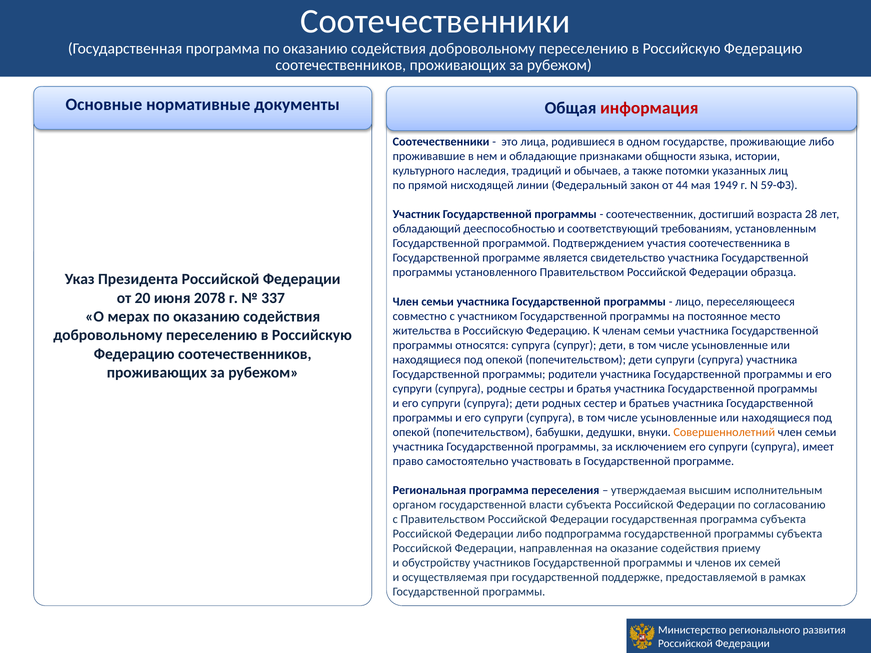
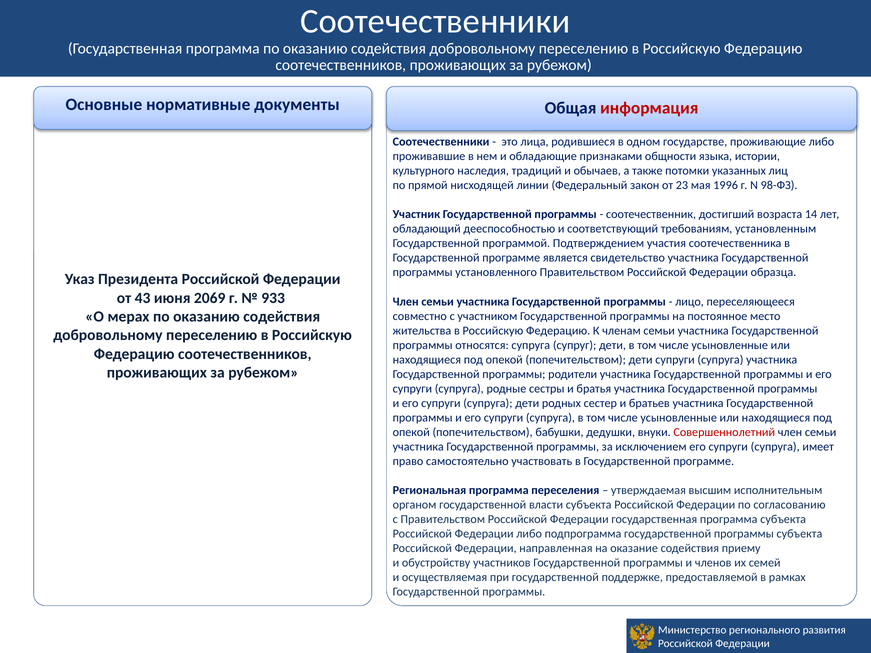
44: 44 -> 23 (682, 185)
1949: 1949 -> 1996 (726, 185)
59-ФЗ: 59-ФЗ -> 98-ФЗ (779, 185)
28: 28 -> 14 (811, 214)
20: 20 -> 43 (143, 298)
2078: 2078 -> 2069 (210, 298)
337: 337 -> 933 (273, 298)
Совершеннолетний colour: orange -> red (724, 432)
